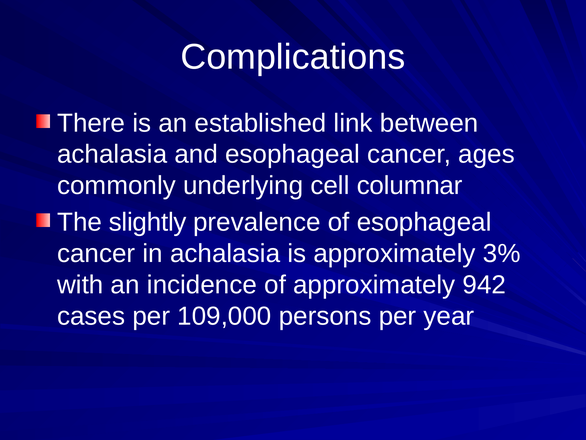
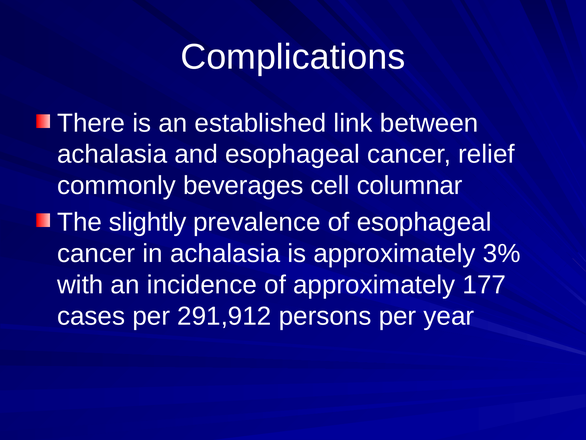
ages: ages -> relief (486, 154)
underlying: underlying -> beverages (243, 185)
942: 942 -> 177 (484, 284)
109,000: 109,000 -> 291,912 (224, 316)
